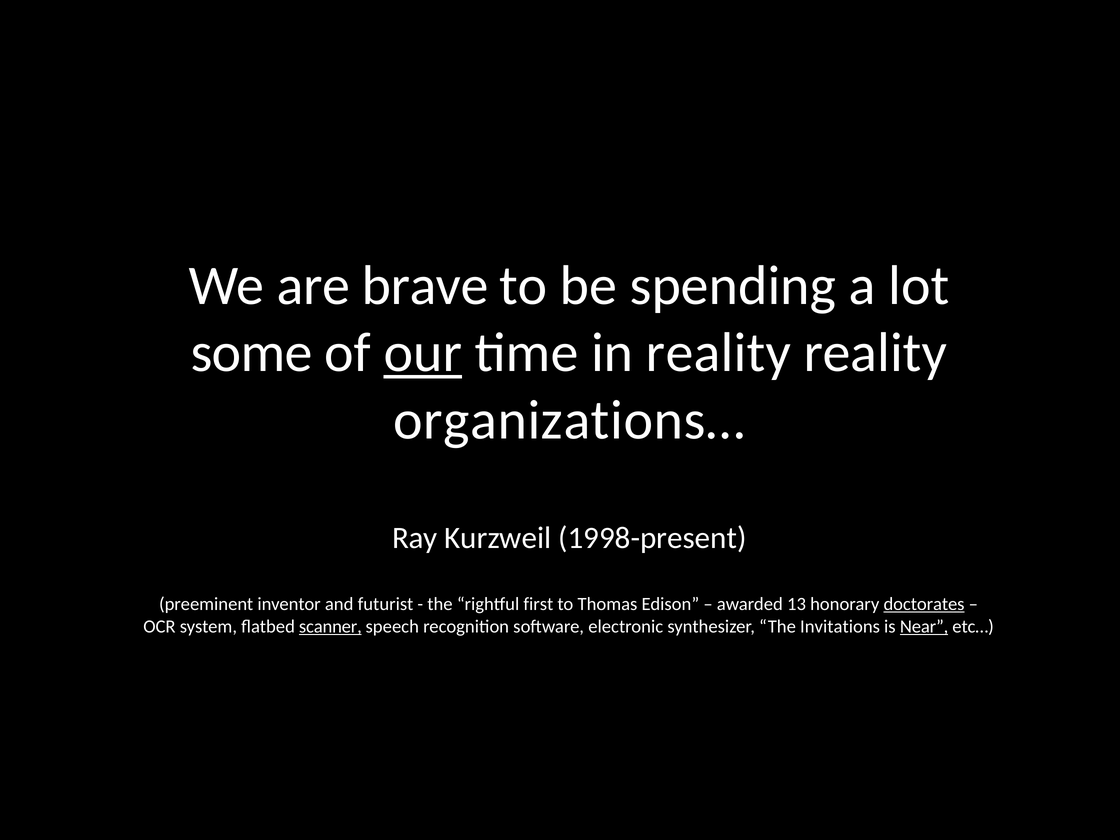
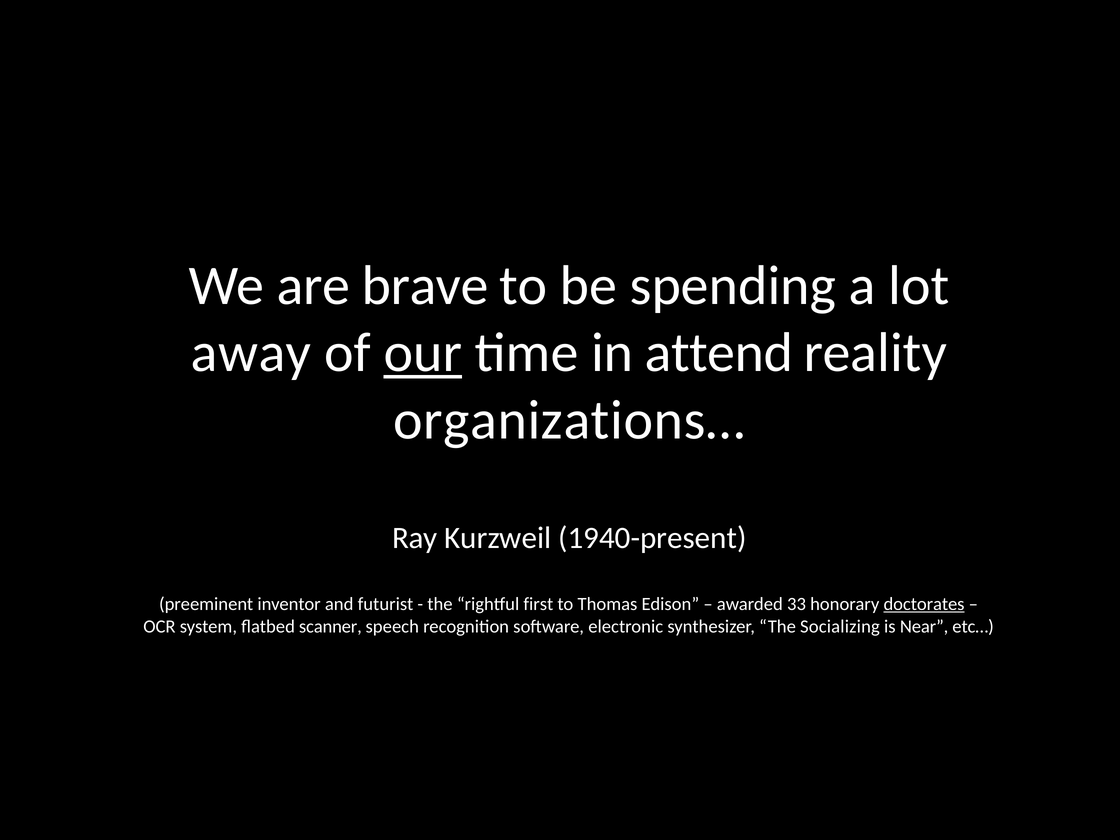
some: some -> away (251, 353)
in reality: reality -> attend (719, 353)
1998-present: 1998-present -> 1940-present (652, 538)
13: 13 -> 33 (797, 604)
scanner underline: present -> none (330, 627)
Invitations: Invitations -> Socializing (840, 627)
Near underline: present -> none (924, 627)
